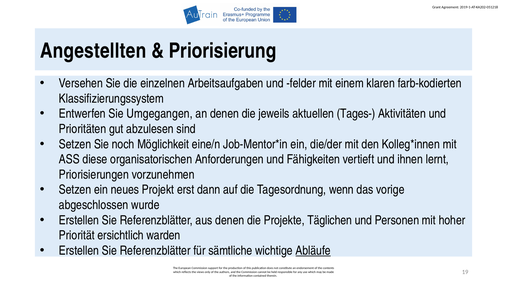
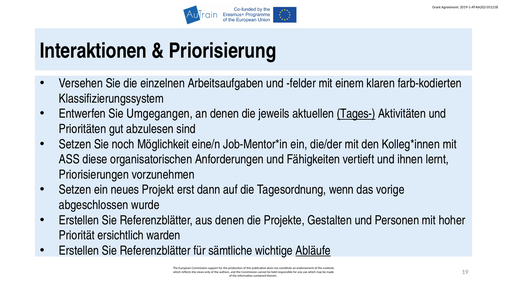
Angestellten: Angestellten -> Interaktionen (93, 51)
Tages- underline: none -> present (356, 114)
Täglichen: Täglichen -> Gestalten (330, 220)
